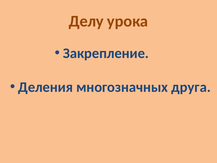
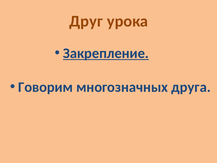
Делу: Делу -> Друг (86, 21)
Закрепление underline: none -> present (106, 53)
Деления: Деления -> Говорим (46, 87)
